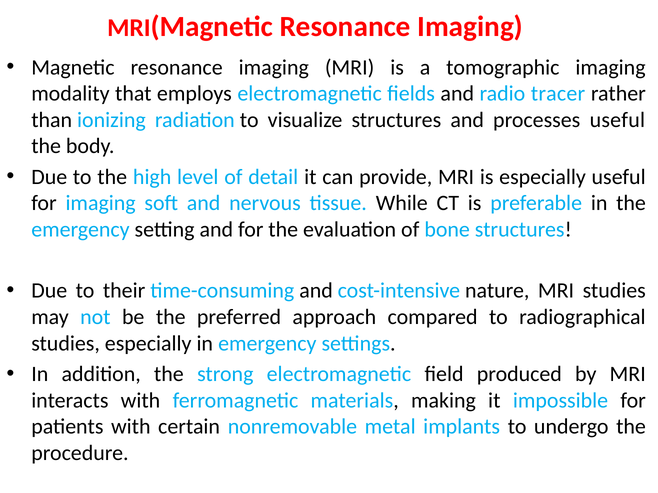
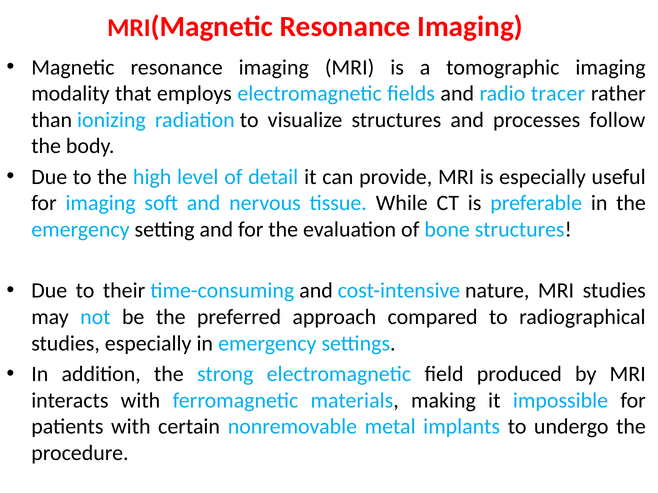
processes useful: useful -> follow (617, 120)
